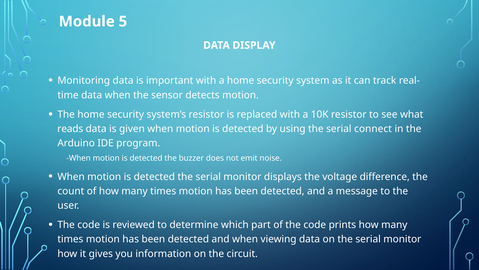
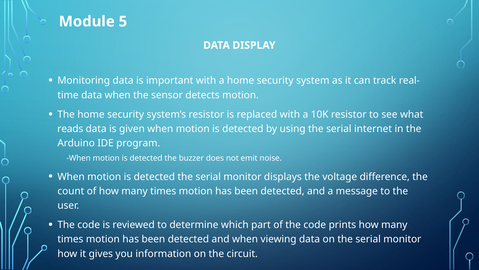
connect: connect -> internet (373, 129)
